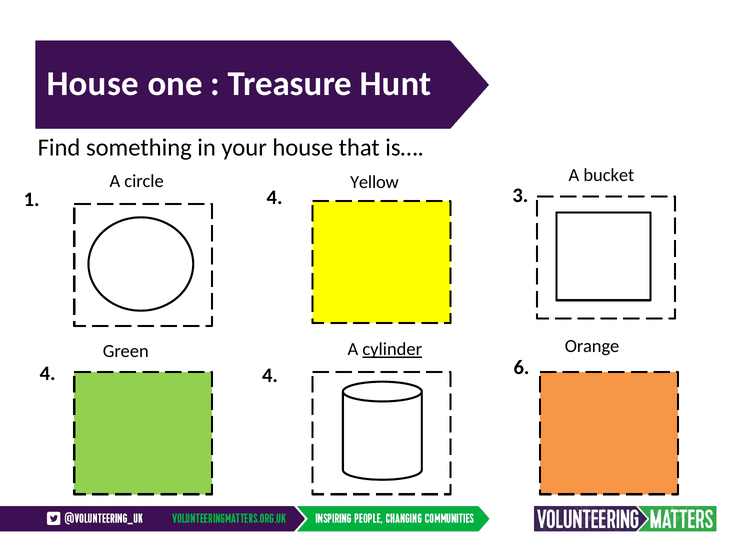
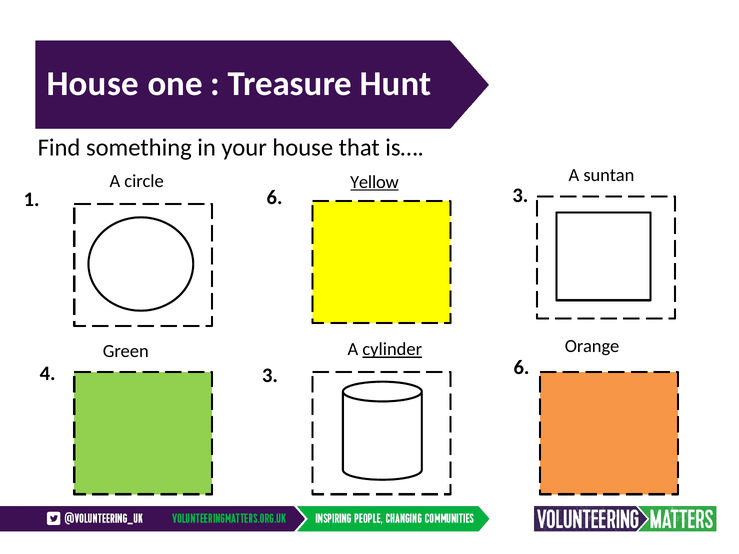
Yellow underline: none -> present (374, 182)
bucket: bucket -> suntan (609, 175)
1 4: 4 -> 6 (275, 197)
4 4: 4 -> 3 (270, 376)
